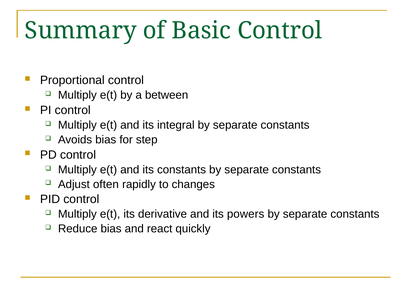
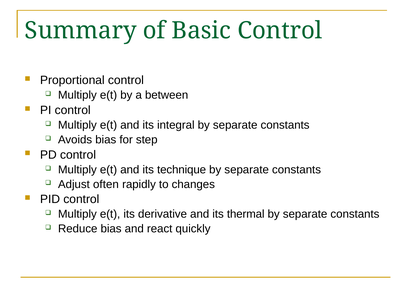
its constants: constants -> technique (182, 170)
powers: powers -> thermal (246, 214)
